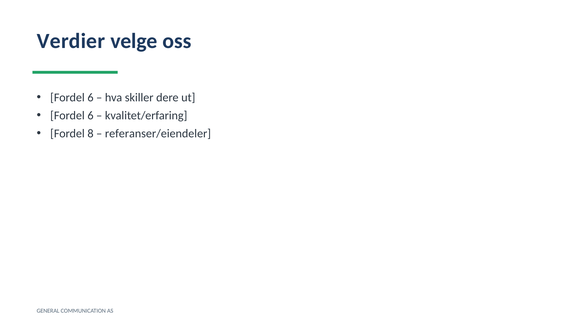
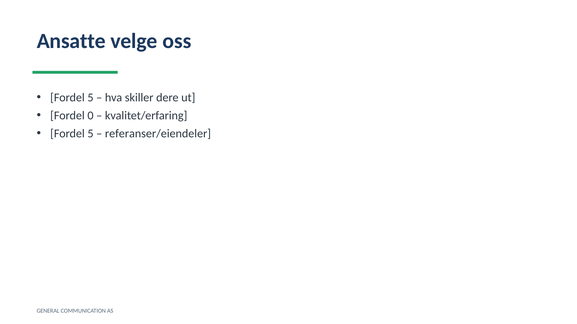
Verdier: Verdier -> Ansatte (71, 41)
6: 6 -> 5 (90, 98)
6: 6 -> 0 (90, 116)
8: 8 -> 5 (90, 134)
